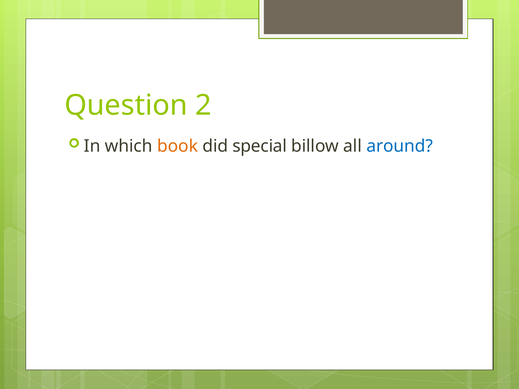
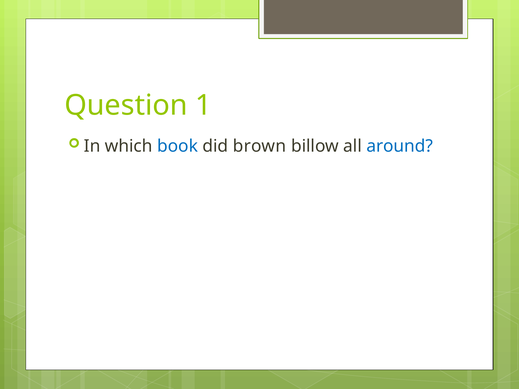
2: 2 -> 1 (203, 105)
book colour: orange -> blue (178, 146)
special: special -> brown (259, 146)
